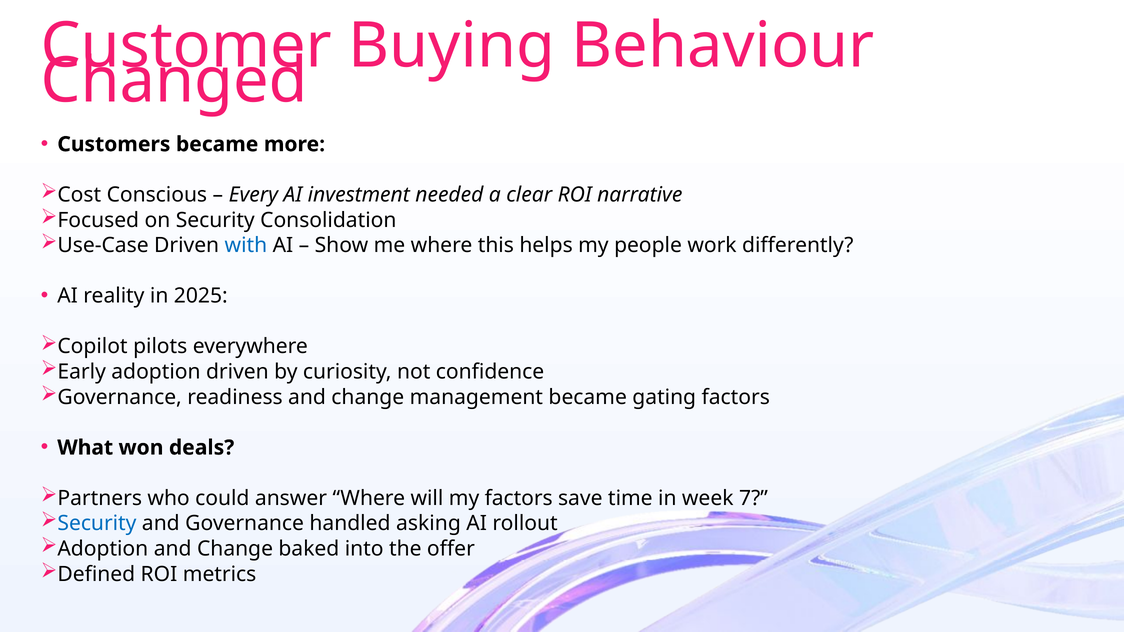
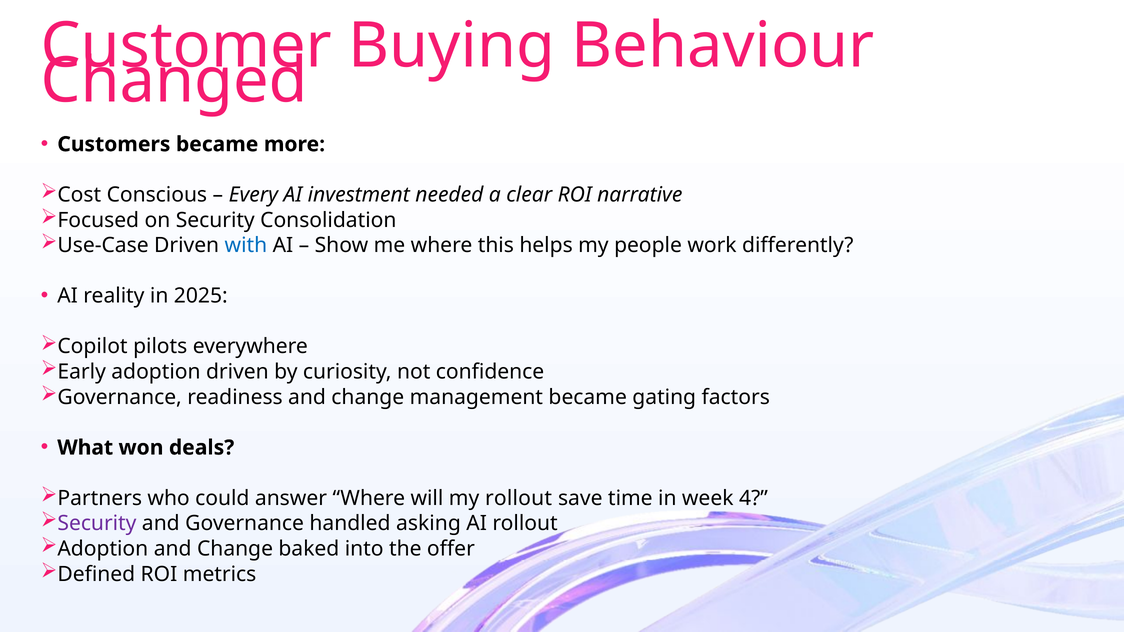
my factors: factors -> rollout (519, 498)
7: 7 -> 4 (753, 498)
Security colour: blue -> purple (97, 524)
